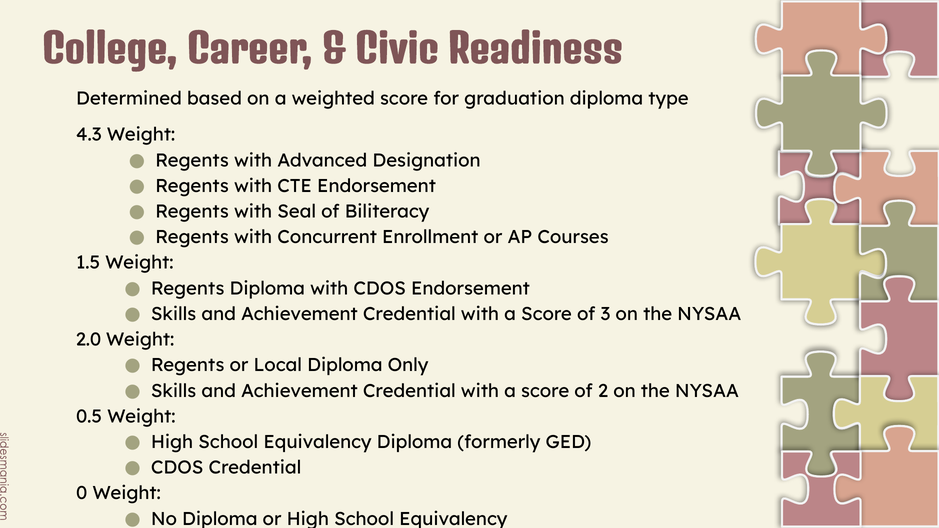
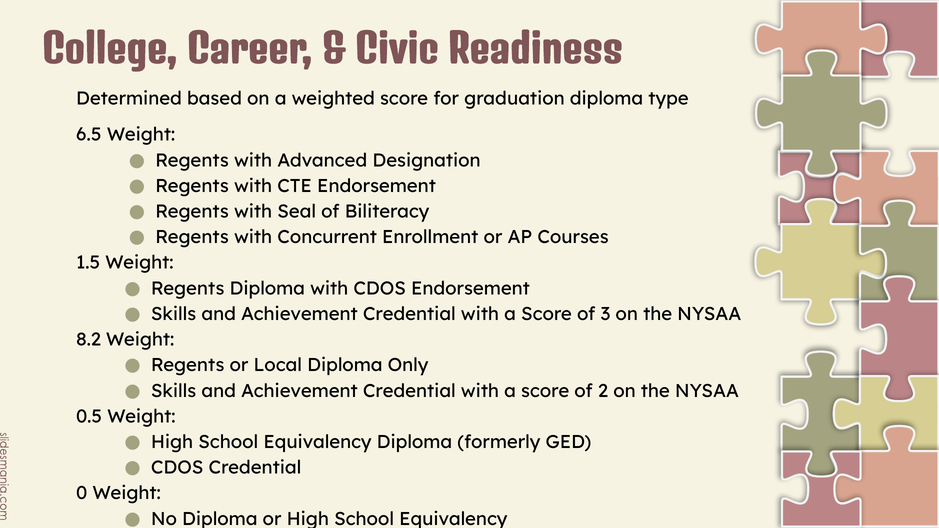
4.3: 4.3 -> 6.5 (89, 135)
2.0: 2.0 -> 8.2 (89, 340)
